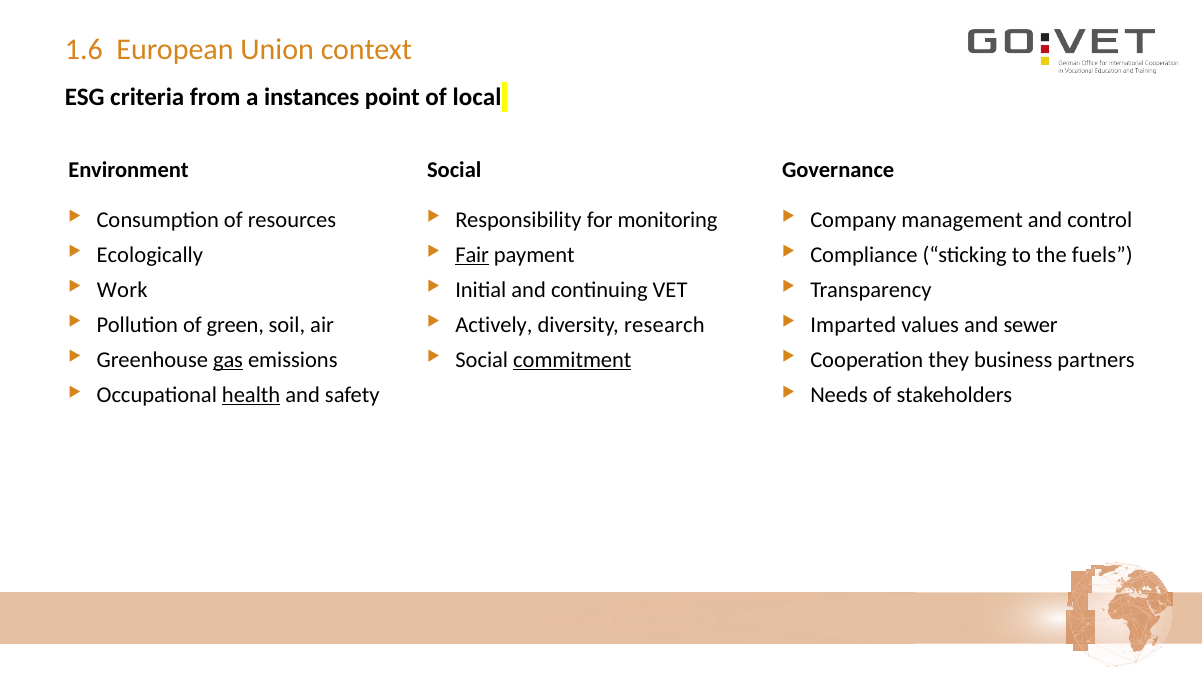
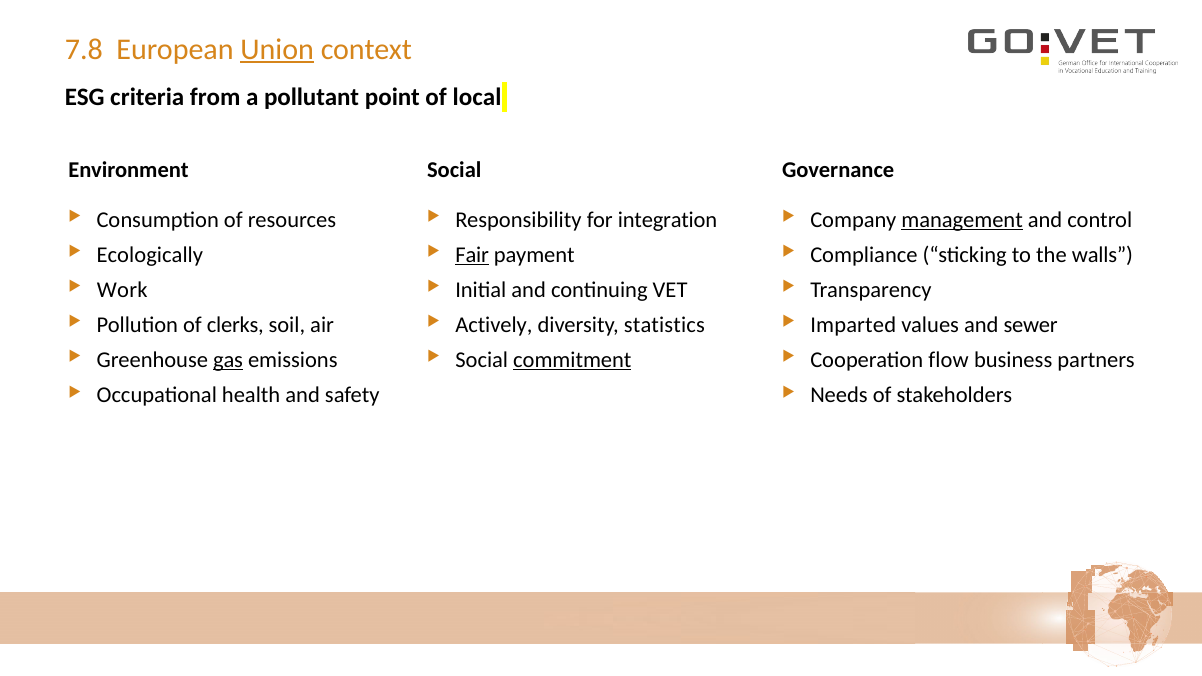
1.6: 1.6 -> 7.8 (84, 49)
Union underline: none -> present (277, 49)
instances: instances -> pollutant (312, 97)
monitoring: monitoring -> integration (668, 220)
management underline: none -> present (962, 220)
fuels: fuels -> walls (1102, 255)
green: green -> clerks (235, 325)
research: research -> statistics (664, 325)
they: they -> flow (949, 360)
health underline: present -> none (251, 395)
